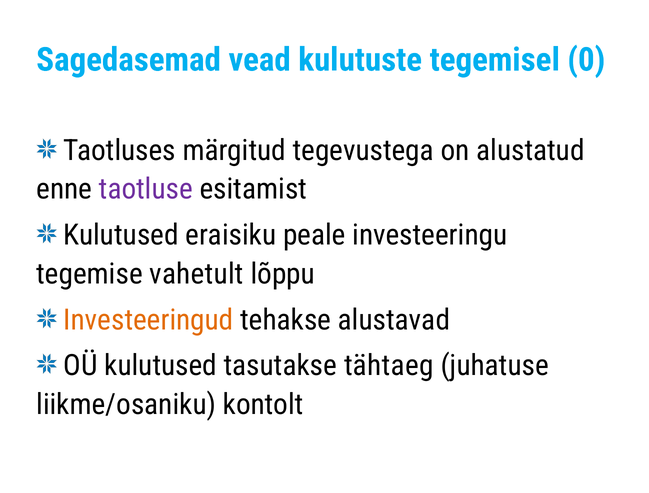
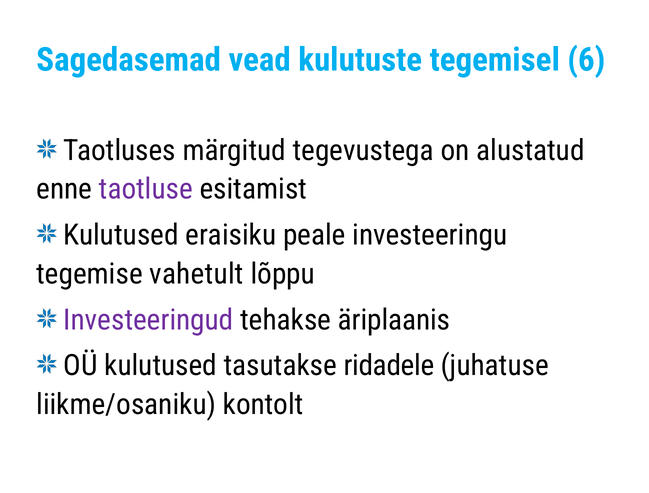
0: 0 -> 6 (586, 60)
Investeeringud colour: orange -> purple (149, 320)
alustavad: alustavad -> äriplaanis (394, 320)
tähtaeg: tähtaeg -> ridadele (389, 366)
